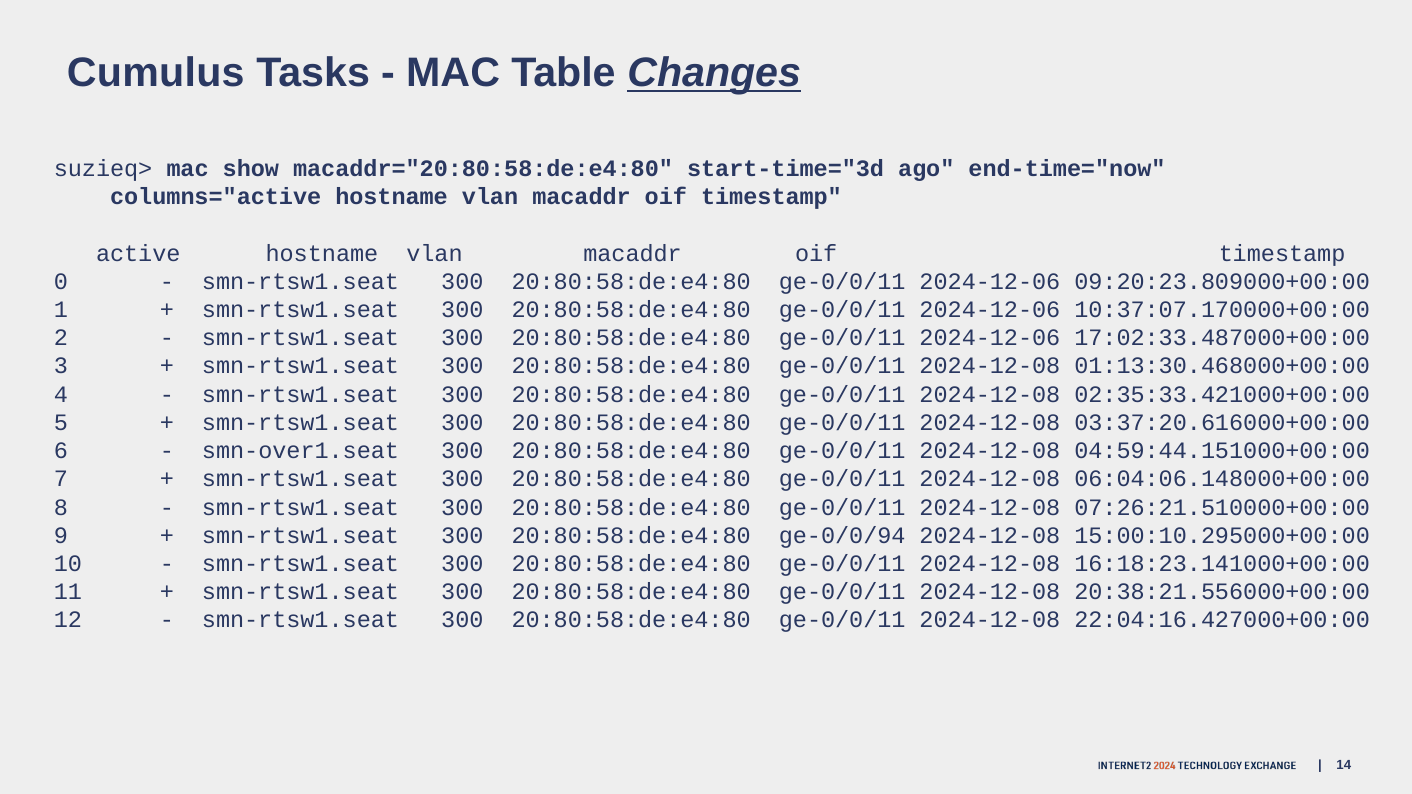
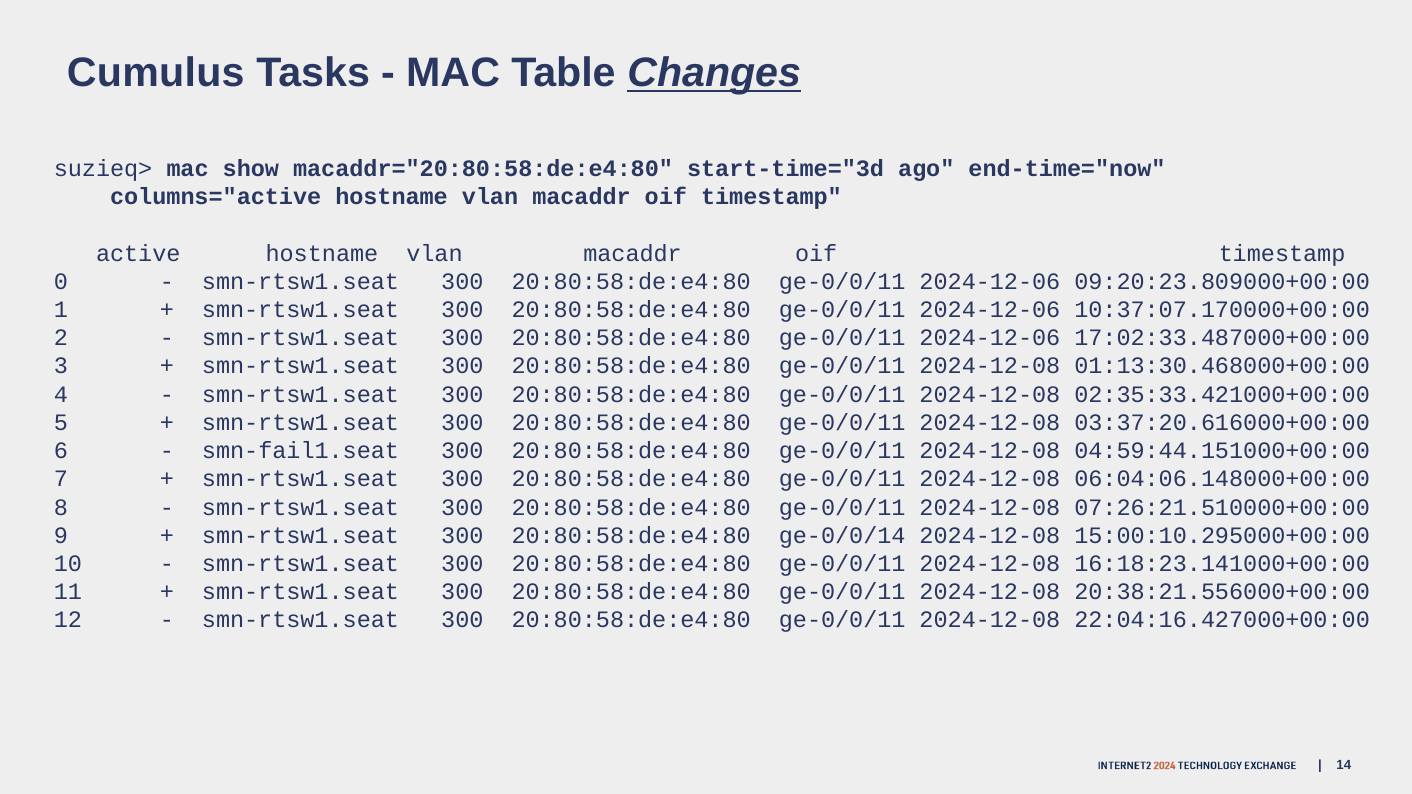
smn-over1.seat: smn-over1.seat -> smn-fail1.seat (301, 451)
ge-0/0/94: ge-0/0/94 -> ge-0/0/14 (842, 536)
